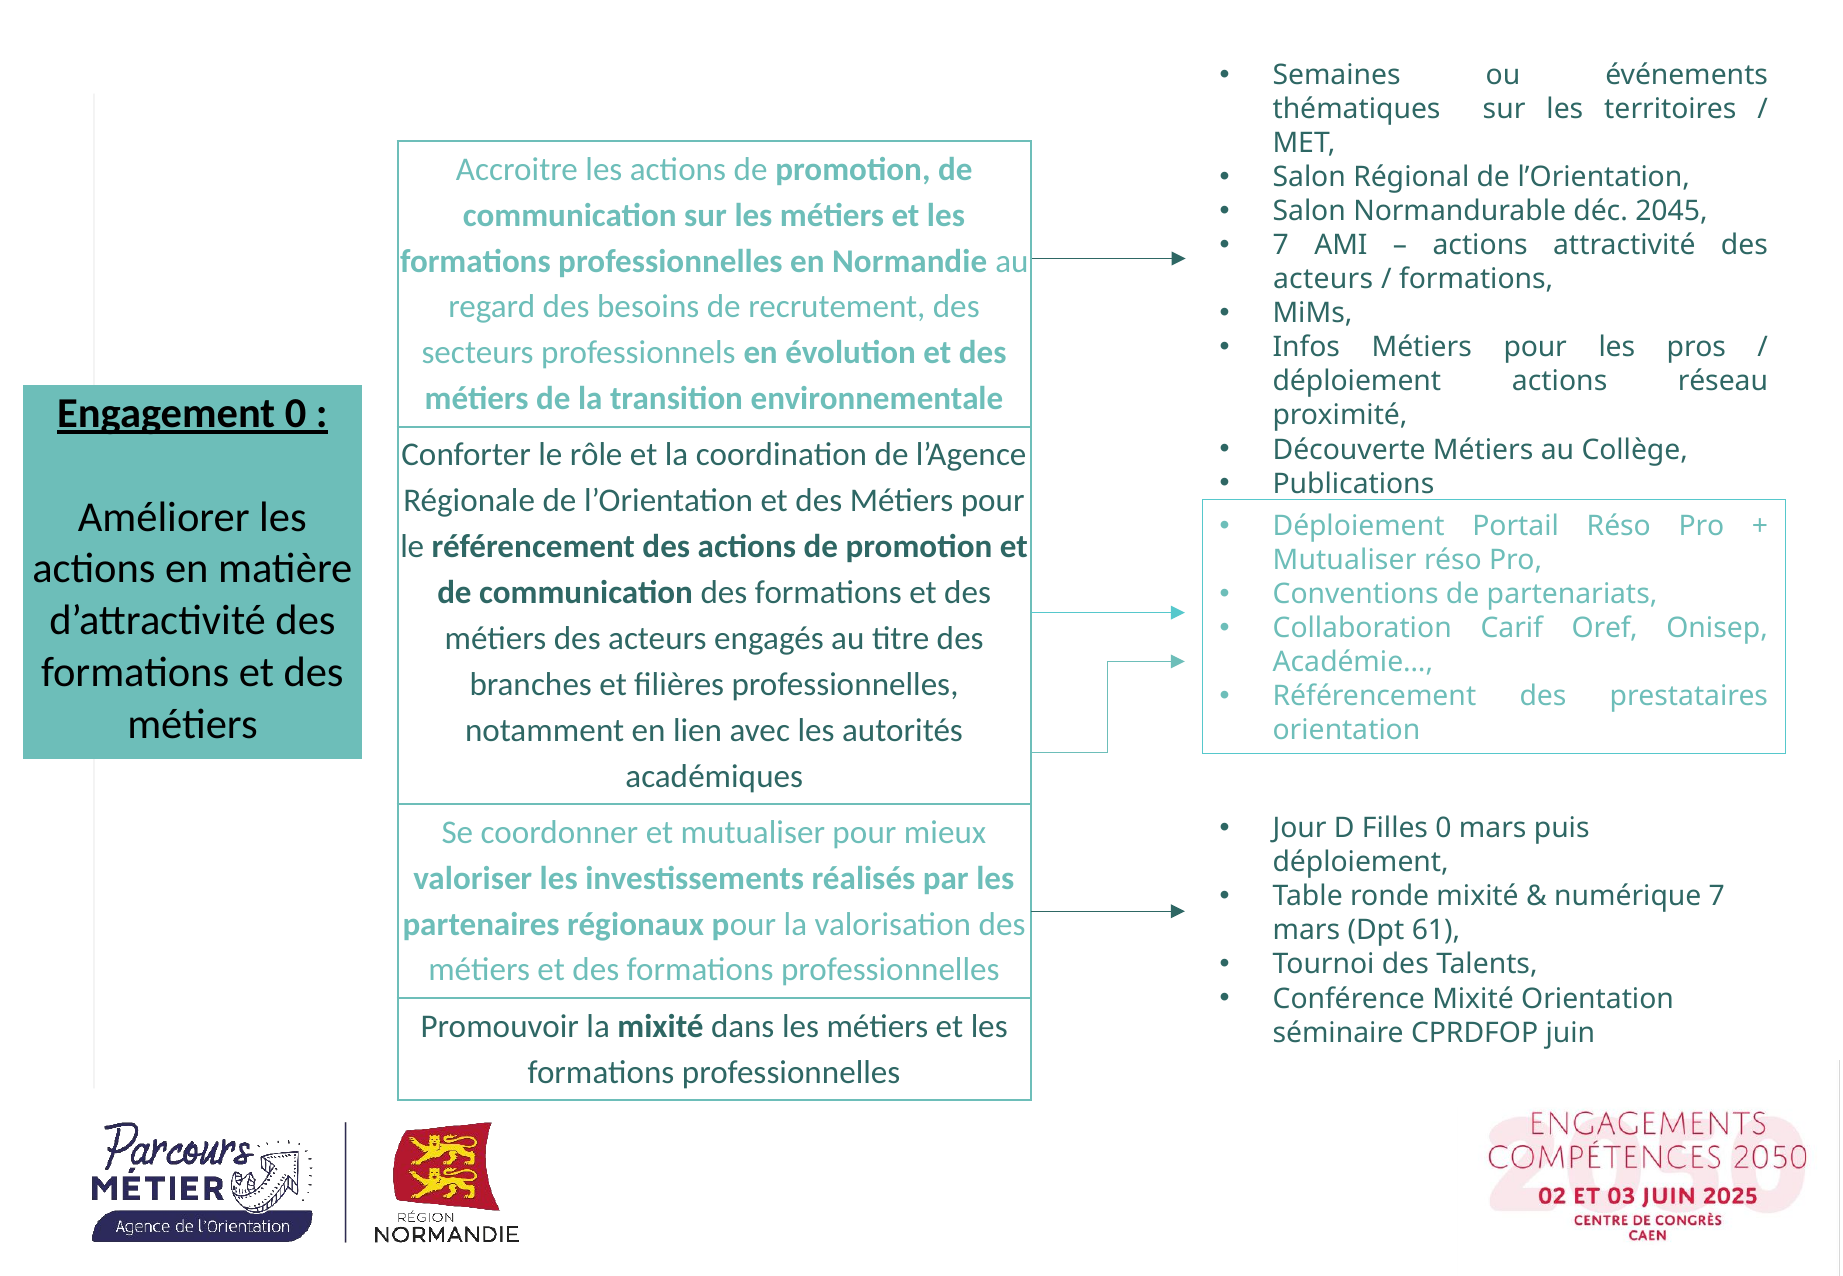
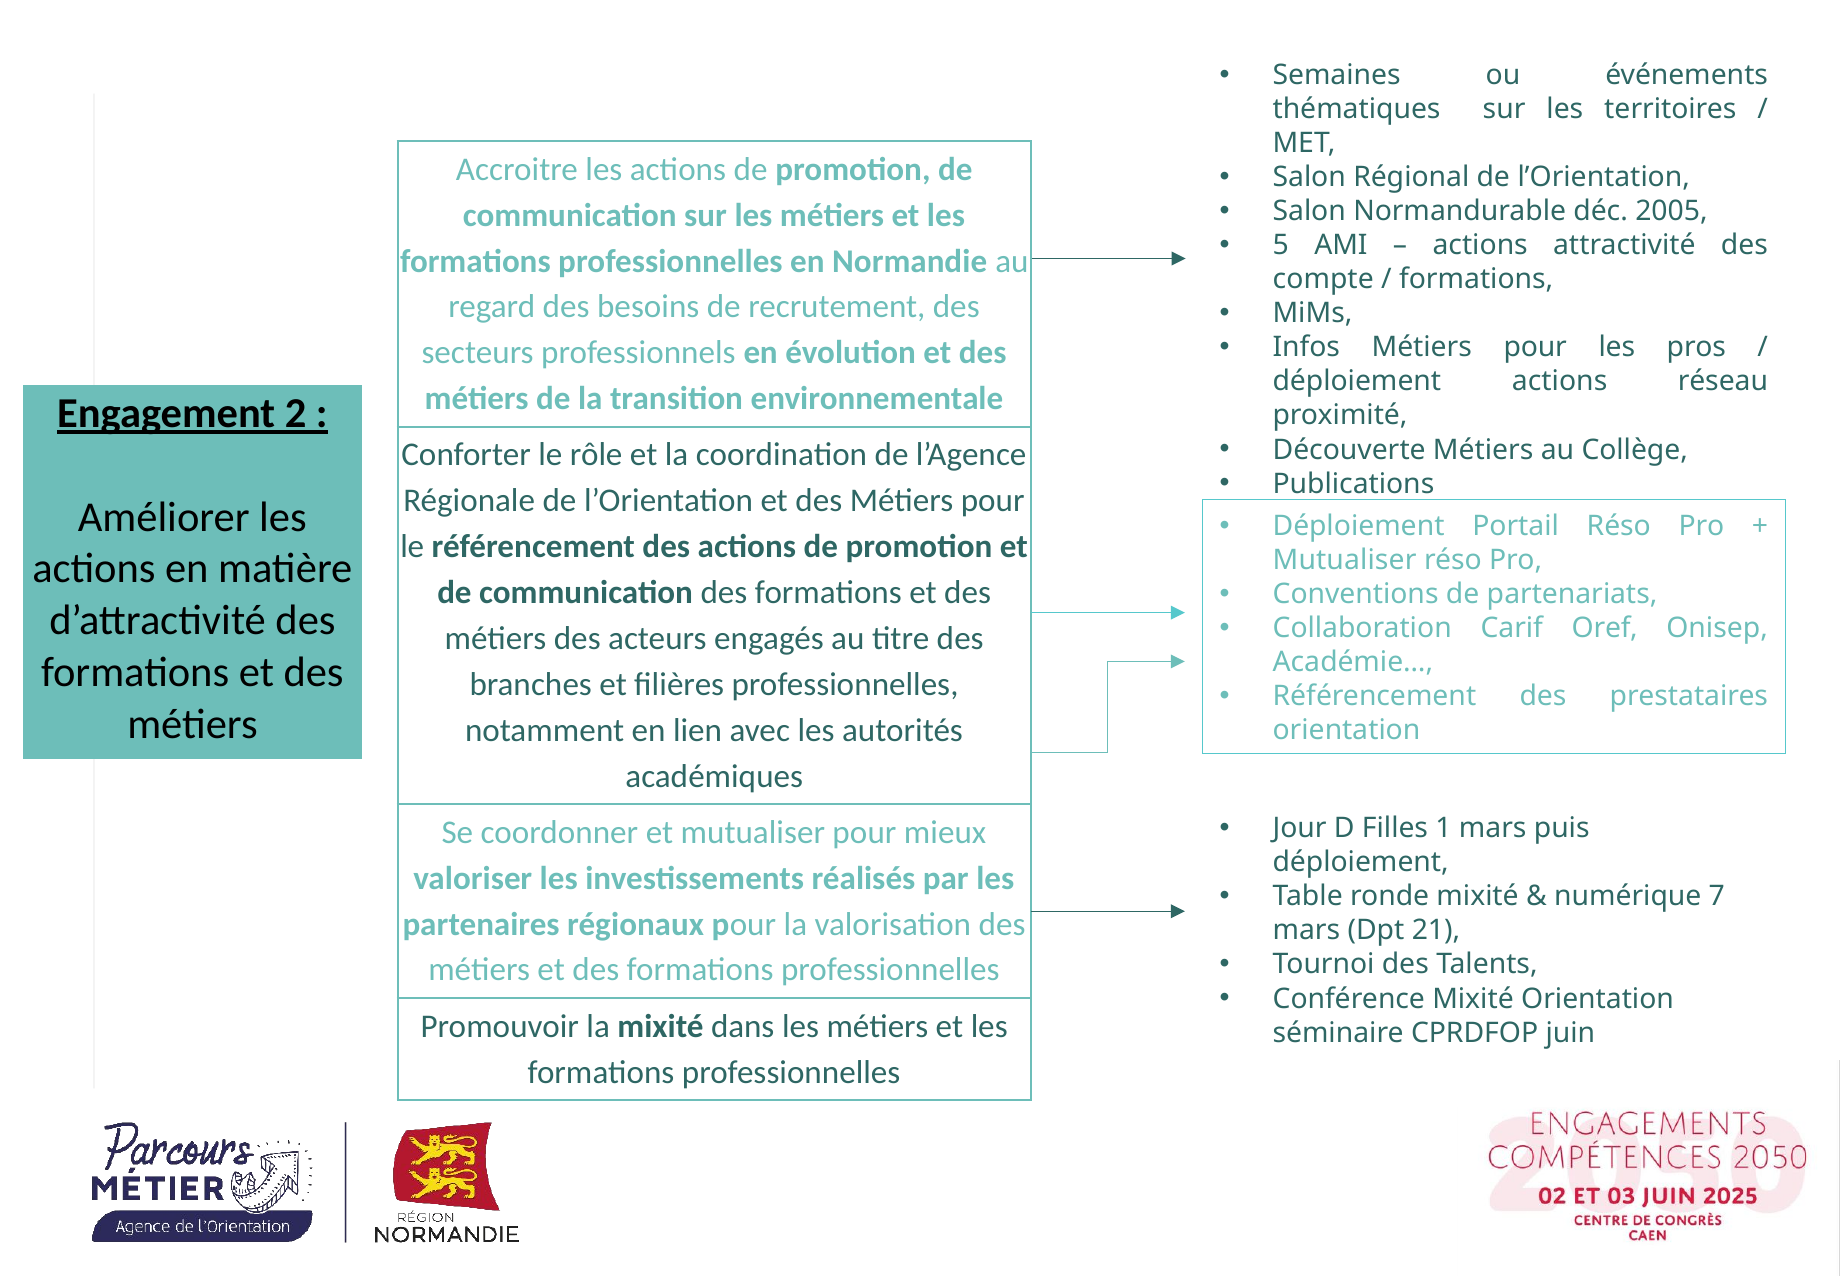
2045: 2045 -> 2005 (1671, 211)
7: 7 -> 5 (1281, 245)
acteurs: acteurs -> compte (1323, 280)
Engagement 0: 0 -> 2 (296, 413)
Filles 0: 0 -> 1 (1444, 828)
61: 61 -> 21 (1436, 931)
